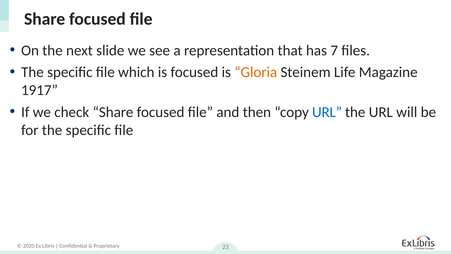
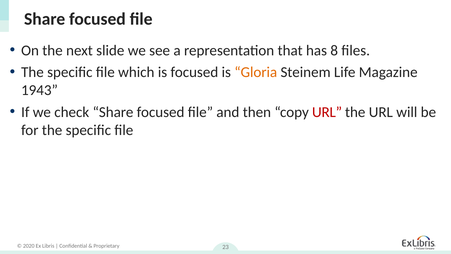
7: 7 -> 8 (334, 50)
1917: 1917 -> 1943 (39, 90)
URL colour: blue -> red (327, 112)
